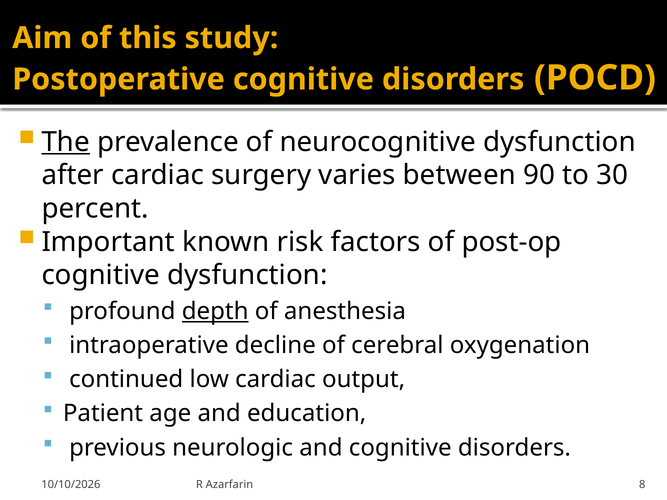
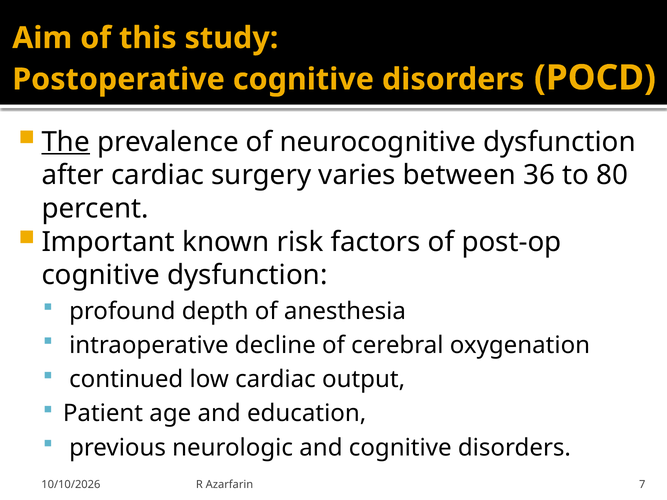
90: 90 -> 36 (539, 175)
30: 30 -> 80 (612, 175)
depth underline: present -> none (215, 311)
8: 8 -> 7 (642, 485)
